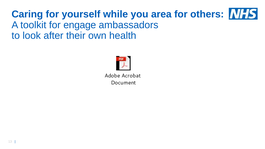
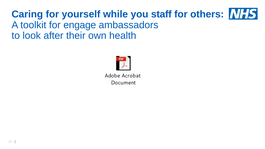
area: area -> staff (161, 14)
